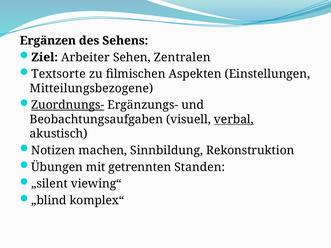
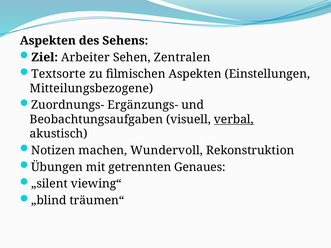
Ergänzen: Ergänzen -> Aspekten (48, 41)
Zuordnungs- underline: present -> none (68, 105)
Sinnbildung: Sinnbildung -> Wundervoll (167, 151)
Standen: Standen -> Genaues (200, 167)
komplex“: komplex“ -> träumen“ (97, 201)
